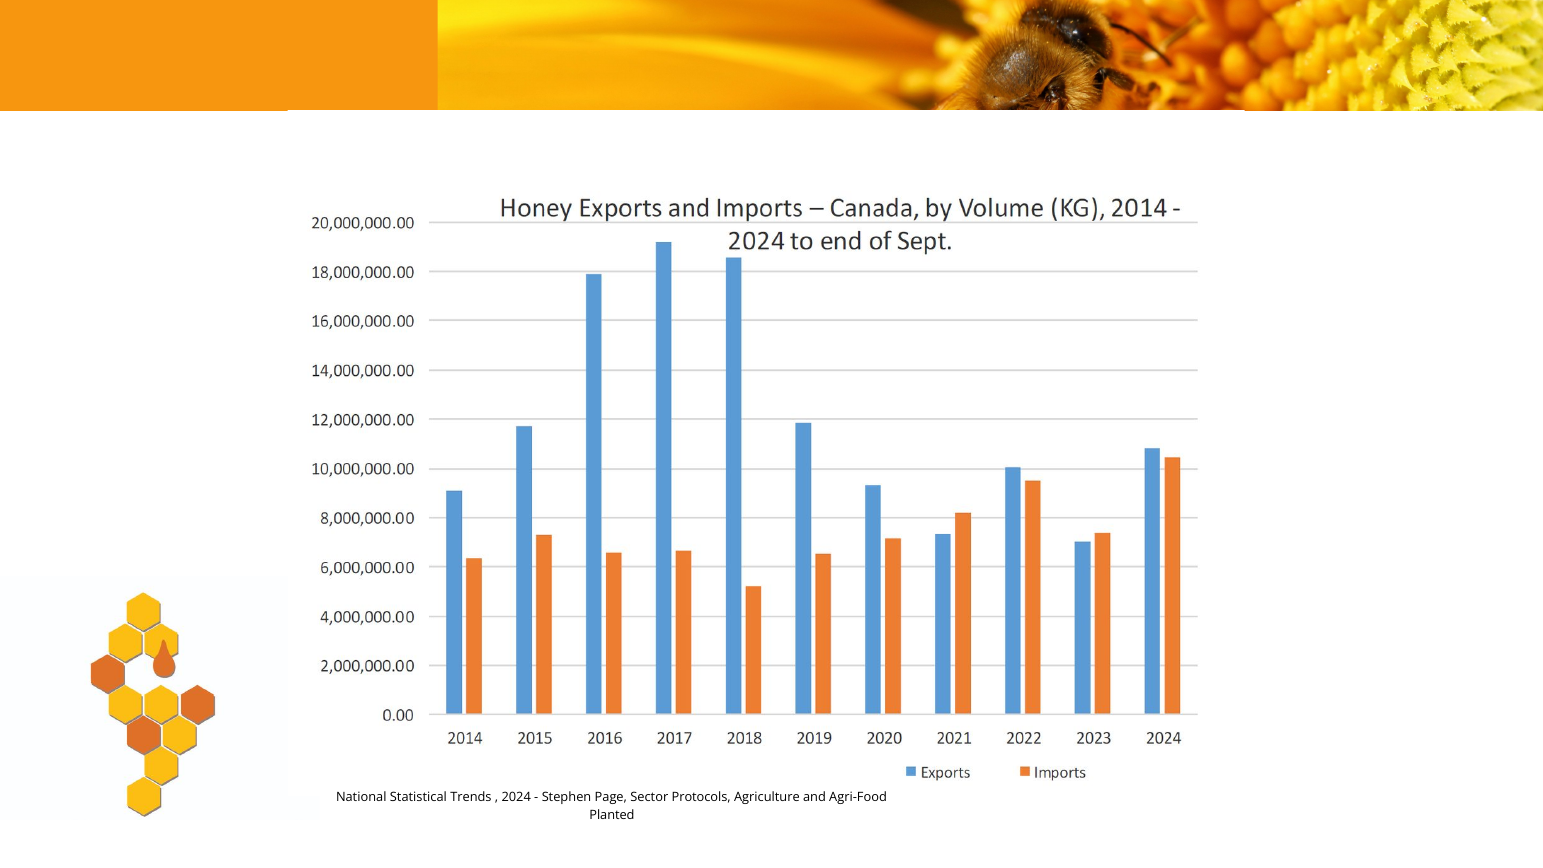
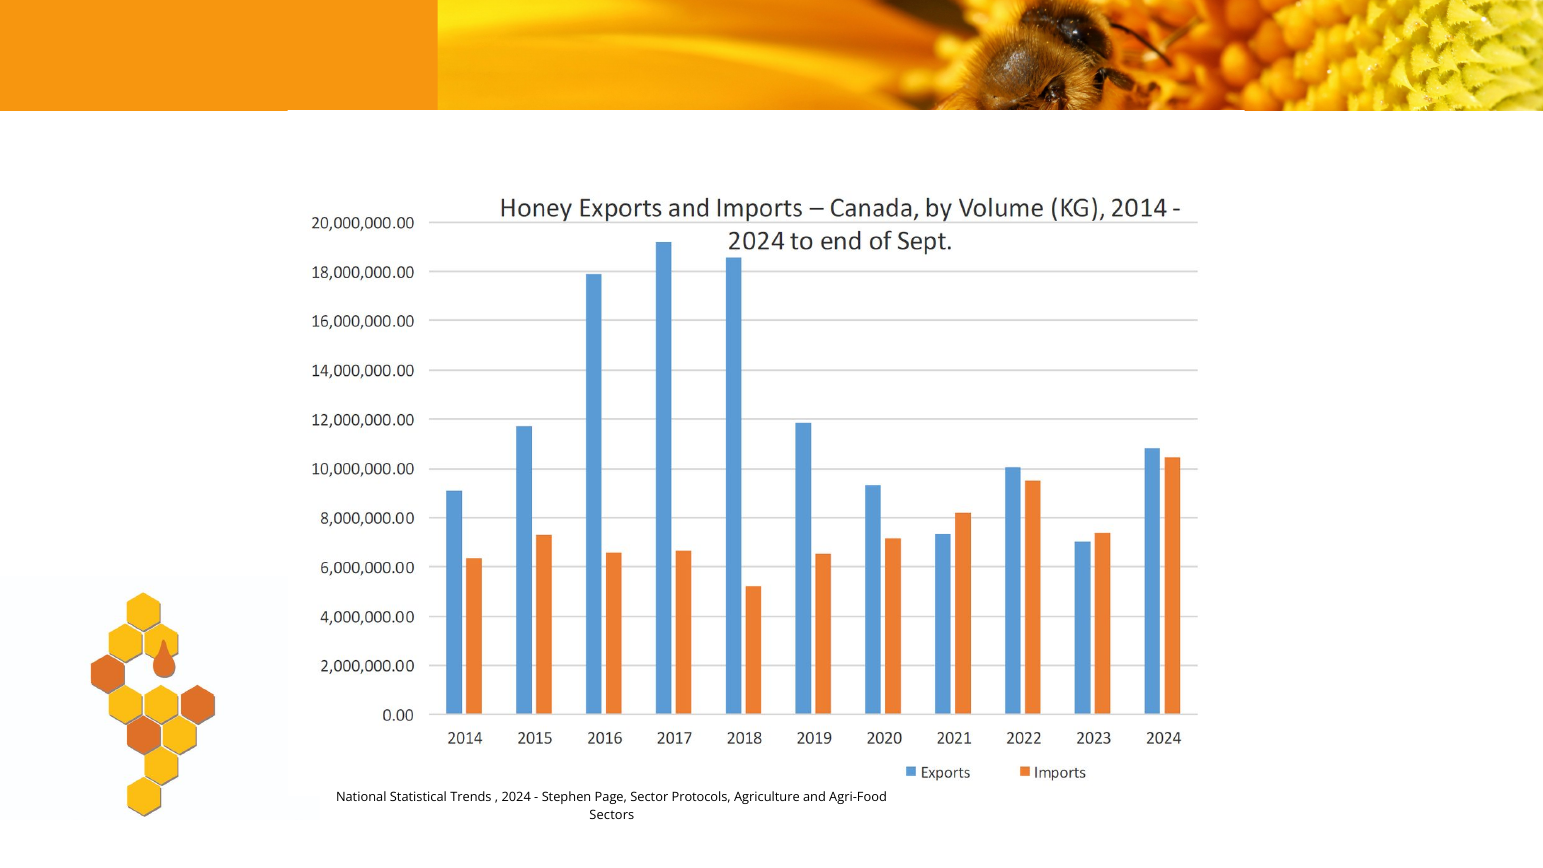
Planted: Planted -> Sectors (612, 815)
